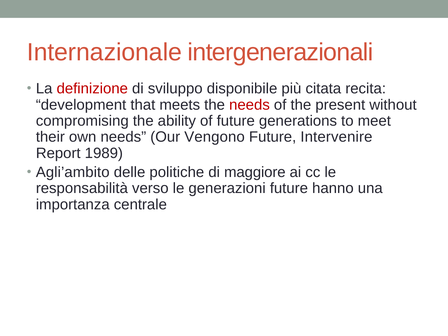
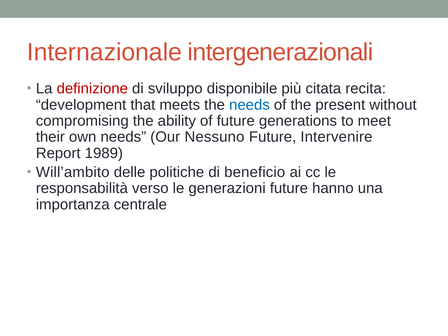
needs colour: red -> blue (249, 105)
Vengono: Vengono -> Nessuno (214, 137)
Agli’ambito: Agli’ambito -> Will’ambito (73, 172)
maggiore: maggiore -> beneficio (255, 172)
